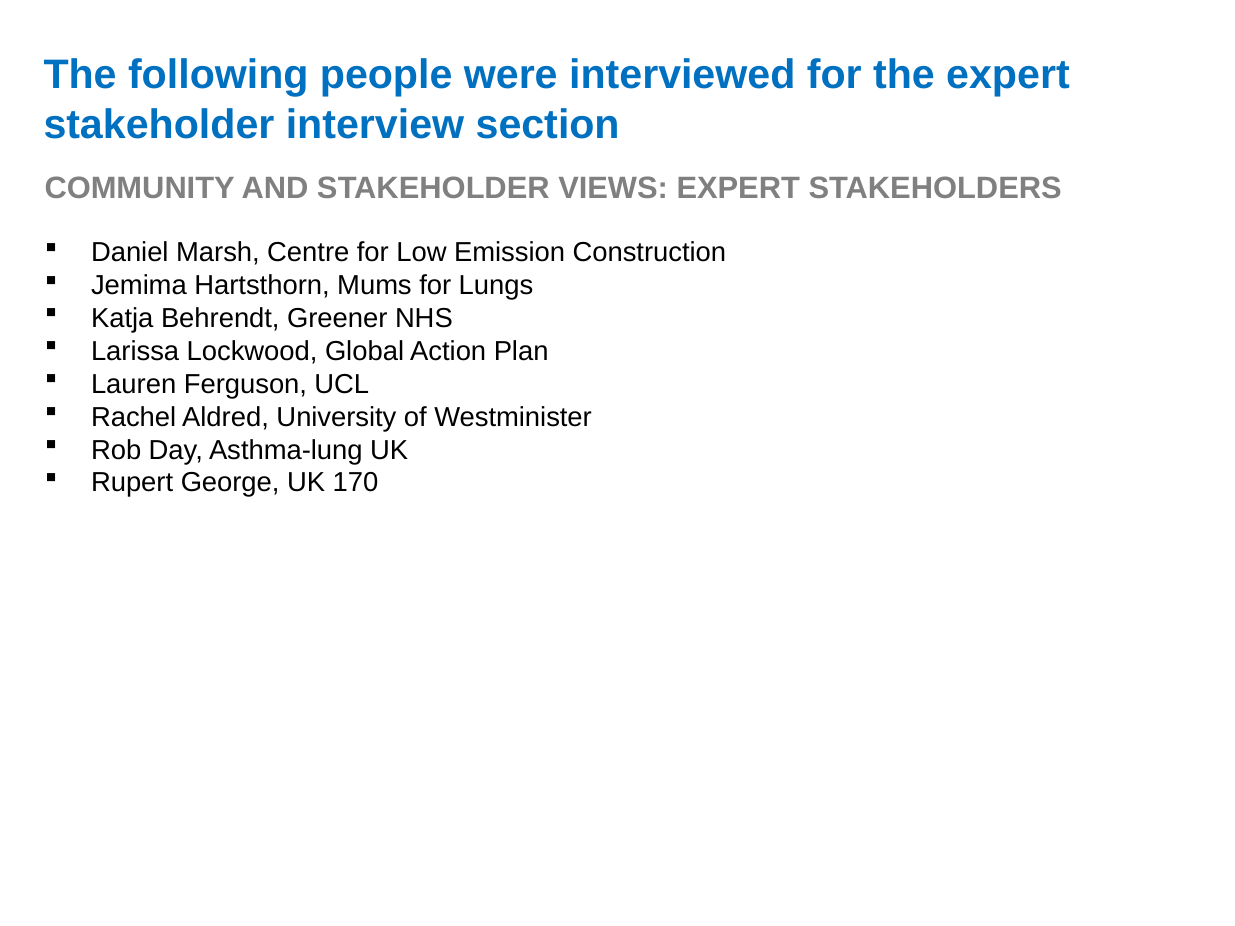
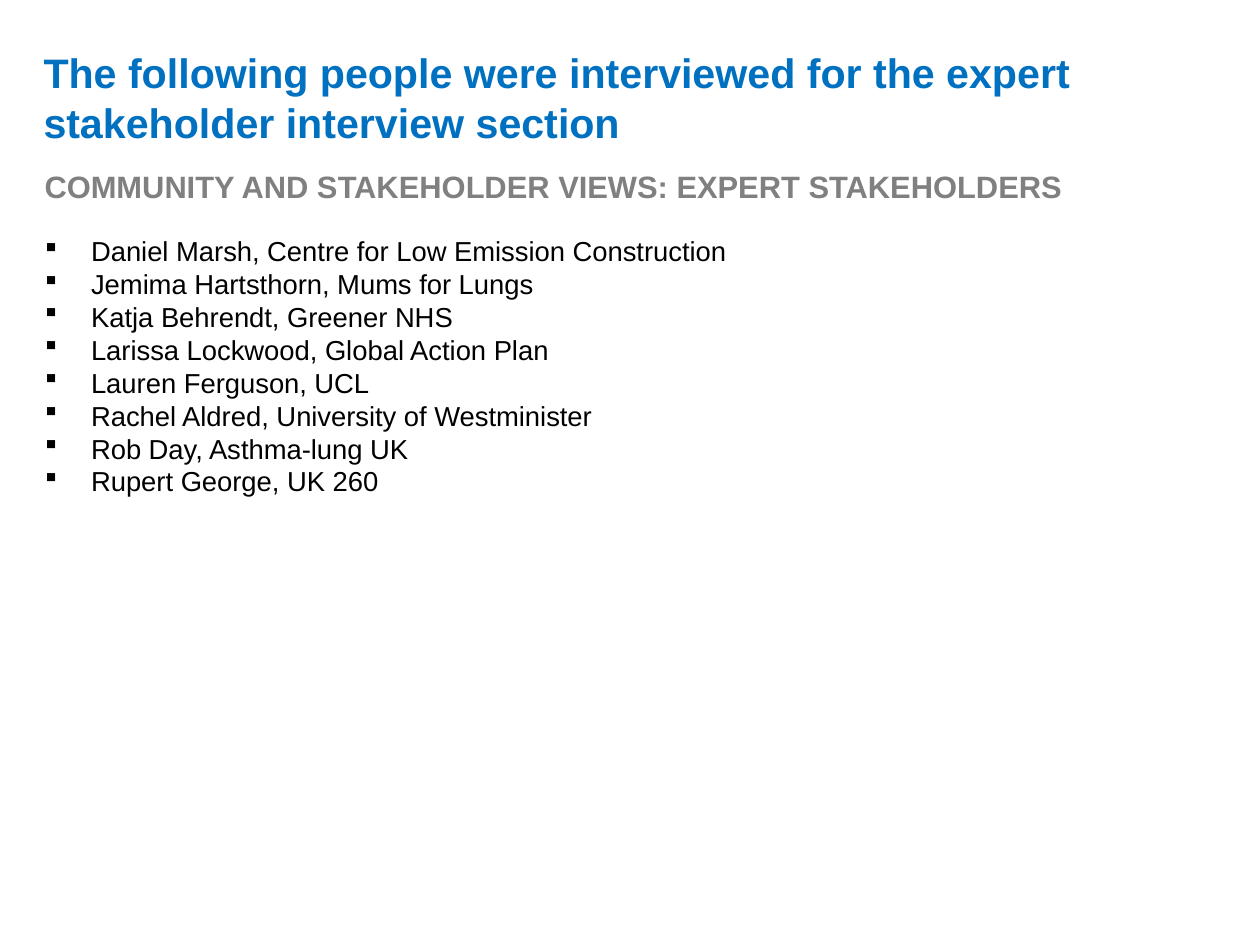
170: 170 -> 260 (356, 483)
